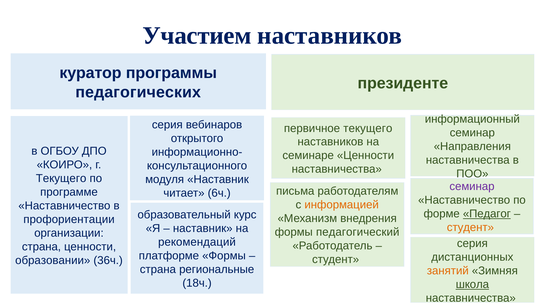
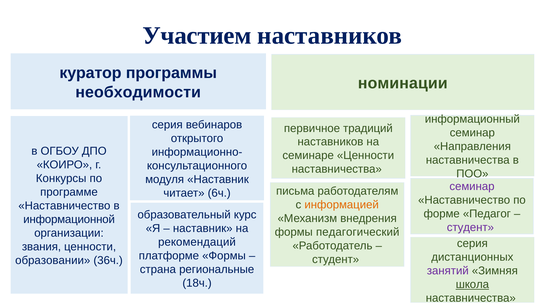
президенте: президенте -> номинации (403, 83)
педагогических: педагогических -> необходимости (138, 92)
первичное текущего: текущего -> традиций (368, 128)
Текущего: Текущего -> Конкурсы (61, 178)
Педагог underline: present -> none (487, 213)
профориентации: профориентации -> информационной (69, 219)
студент colour: orange -> purple (470, 227)
страна: страна -> звания (41, 246)
занятий colour: orange -> purple (448, 270)
